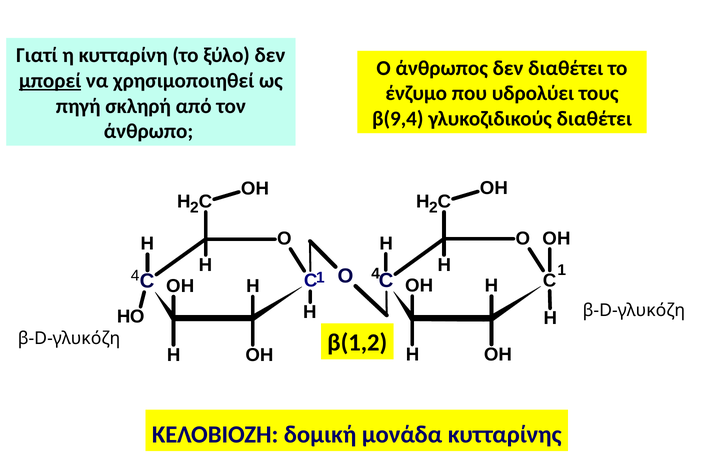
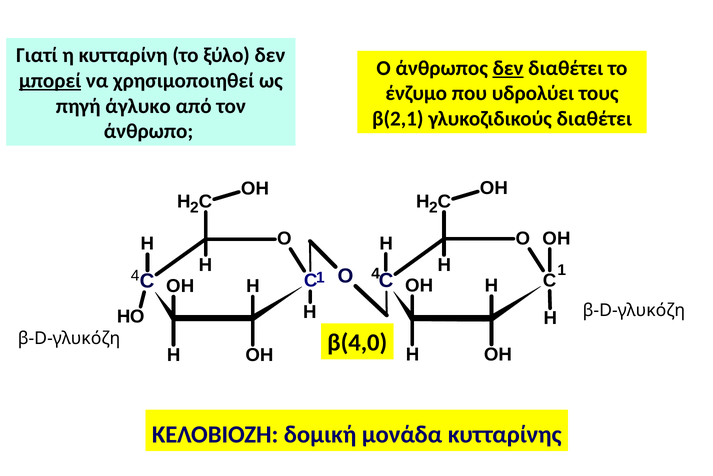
δεν underline: none -> present (508, 68)
σκληρή: σκληρή -> άγλυκο (138, 106)
β(9,4: β(9,4 -> β(2,1 (398, 119)
β(1,2: β(1,2 -> β(4,0 (357, 342)
